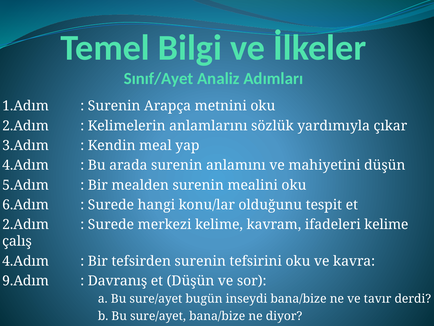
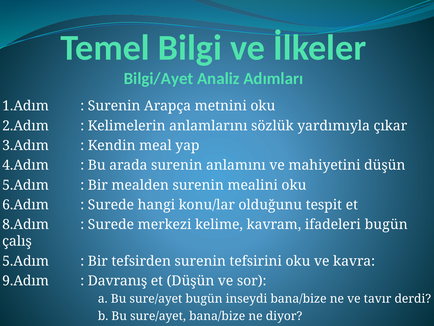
Sınıf/Ayet: Sınıf/Ayet -> Bilgi/Ayet (159, 78)
2.Adım: 2.Adım -> 8.Adım (26, 224)
ifadeleri kelime: kelime -> bugün (386, 224)
4.Adım: 4.Adım -> 5.Adım (26, 261)
